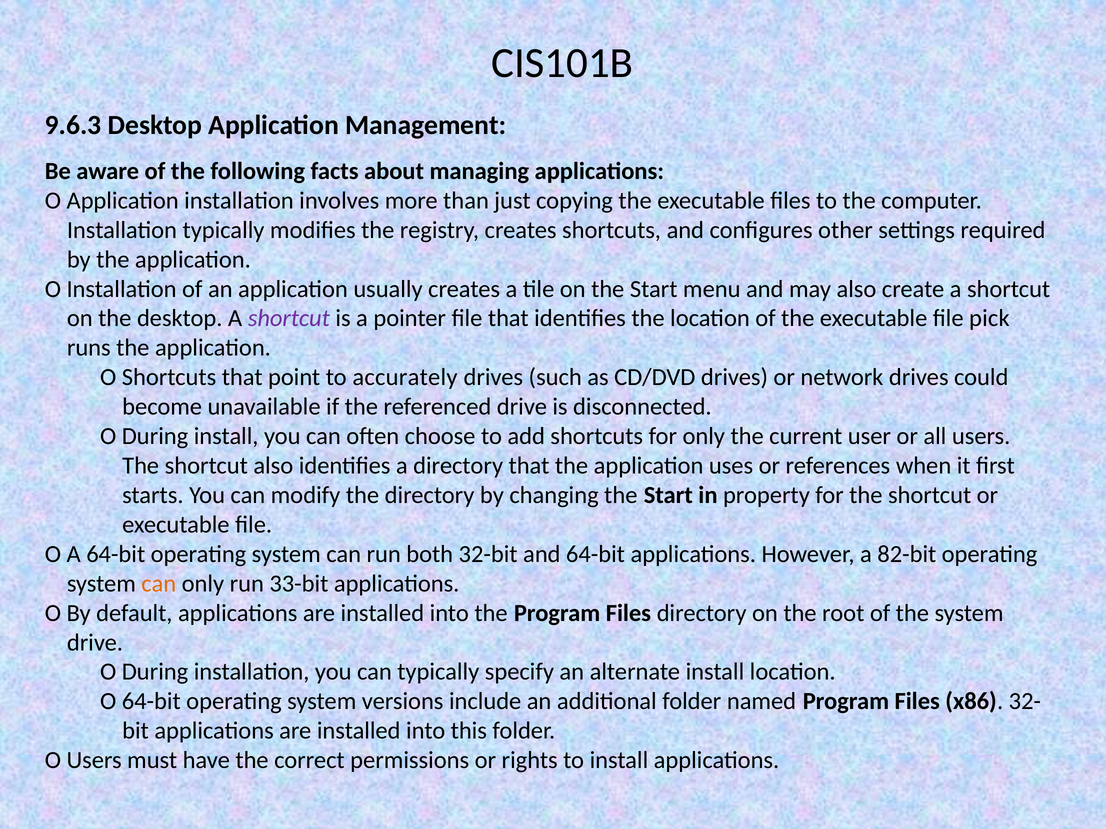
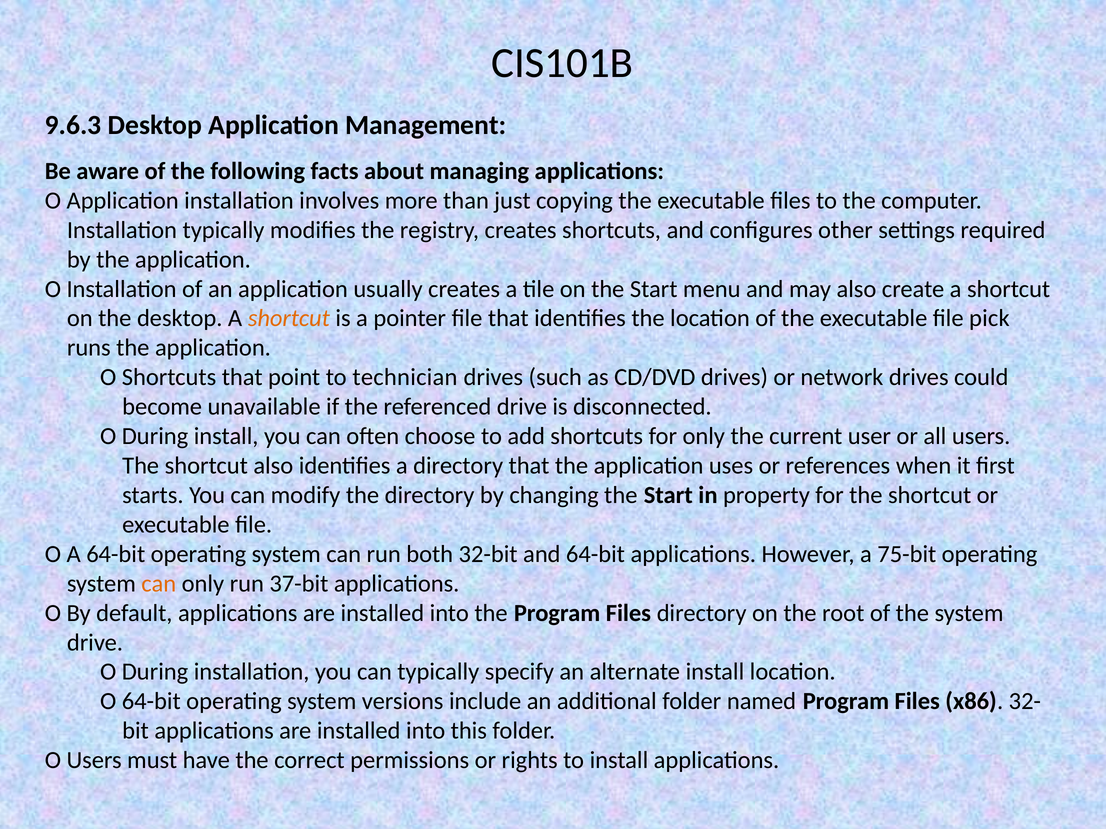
shortcut colour: purple -> orange (289, 319)
accurately: accurately -> technician (405, 378)
82-bit: 82-bit -> 75-bit (907, 554)
33-bit: 33-bit -> 37-bit (299, 584)
